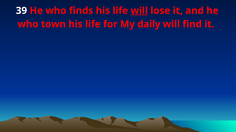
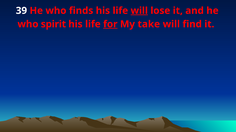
town: town -> spirit (53, 24)
for underline: none -> present (110, 24)
daily: daily -> take (149, 24)
